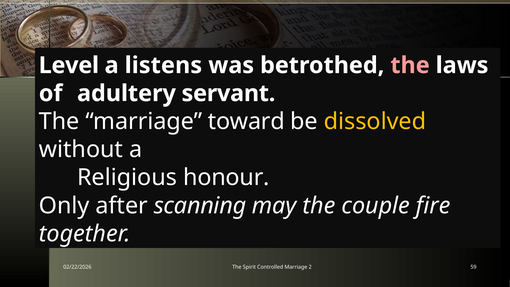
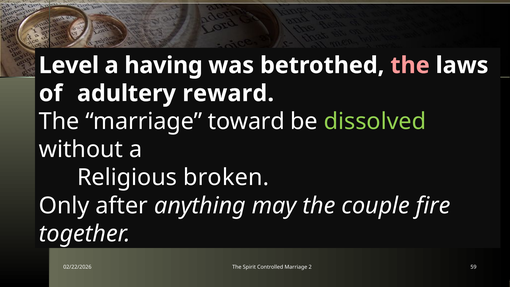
listens: listens -> having (164, 65)
servant: servant -> reward (228, 93)
dissolved colour: yellow -> light green (375, 121)
honour: honour -> broken (226, 177)
scanning: scanning -> anything (200, 206)
